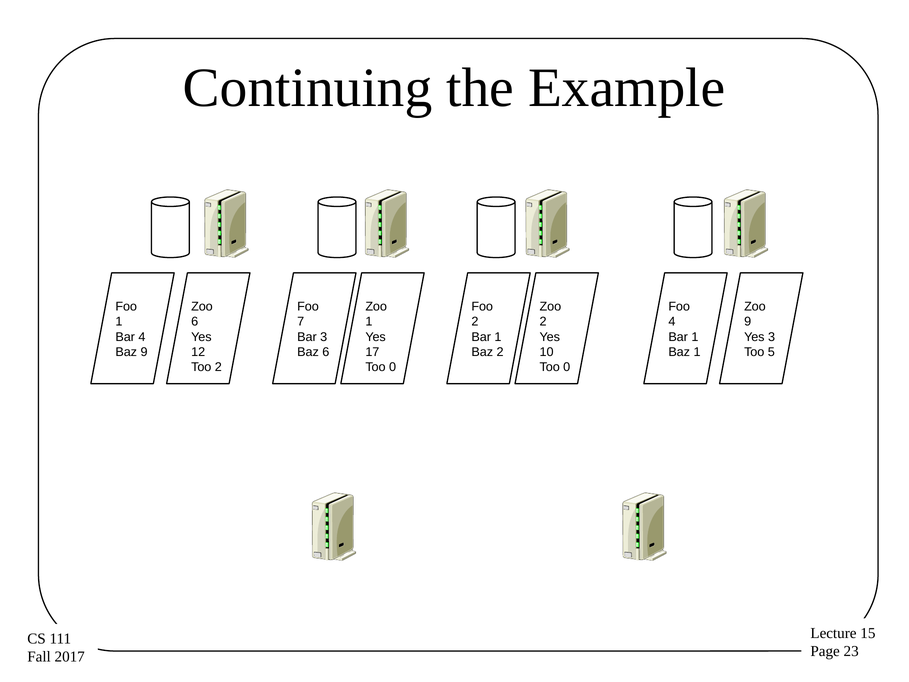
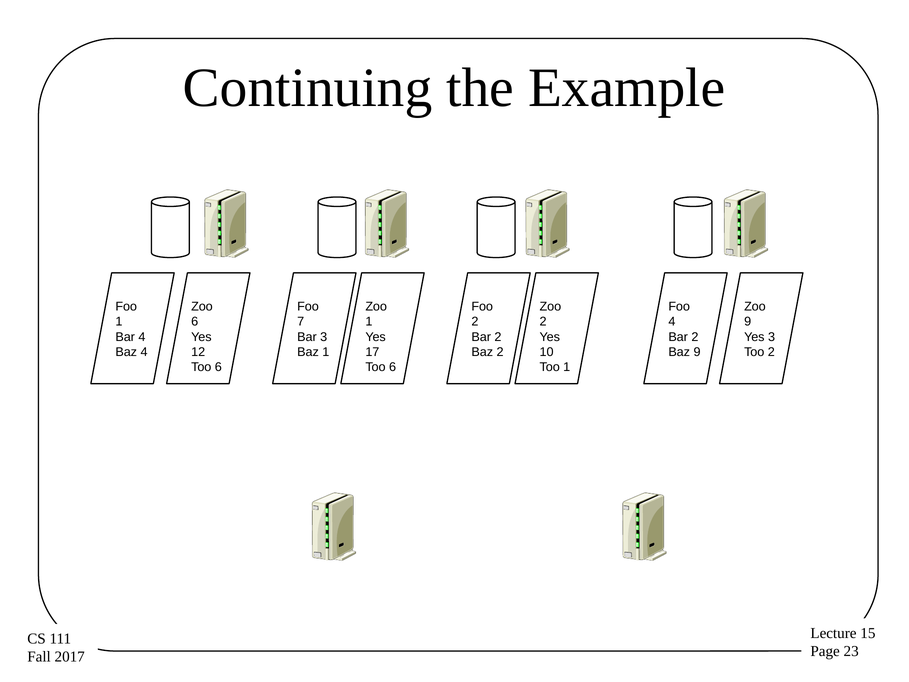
1: 1 -> 2 (498, 337)
1: 1 -> 2 (695, 337)
Baz 9: 9 -> 4 (144, 352)
Baz 6: 6 -> 1 (326, 352)
Baz 1: 1 -> 9 (697, 352)
Too 5: 5 -> 2 (771, 352)
2: 2 -> 6 (218, 367)
0: 0 -> 6 (393, 367)
0: 0 -> 1 (567, 367)
